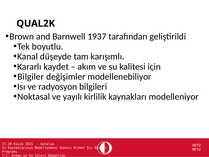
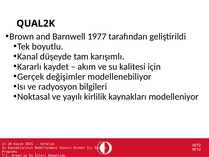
1937: 1937 -> 1977 (97, 36)
Bilgiler: Bilgiler -> Gerçek (31, 77)
